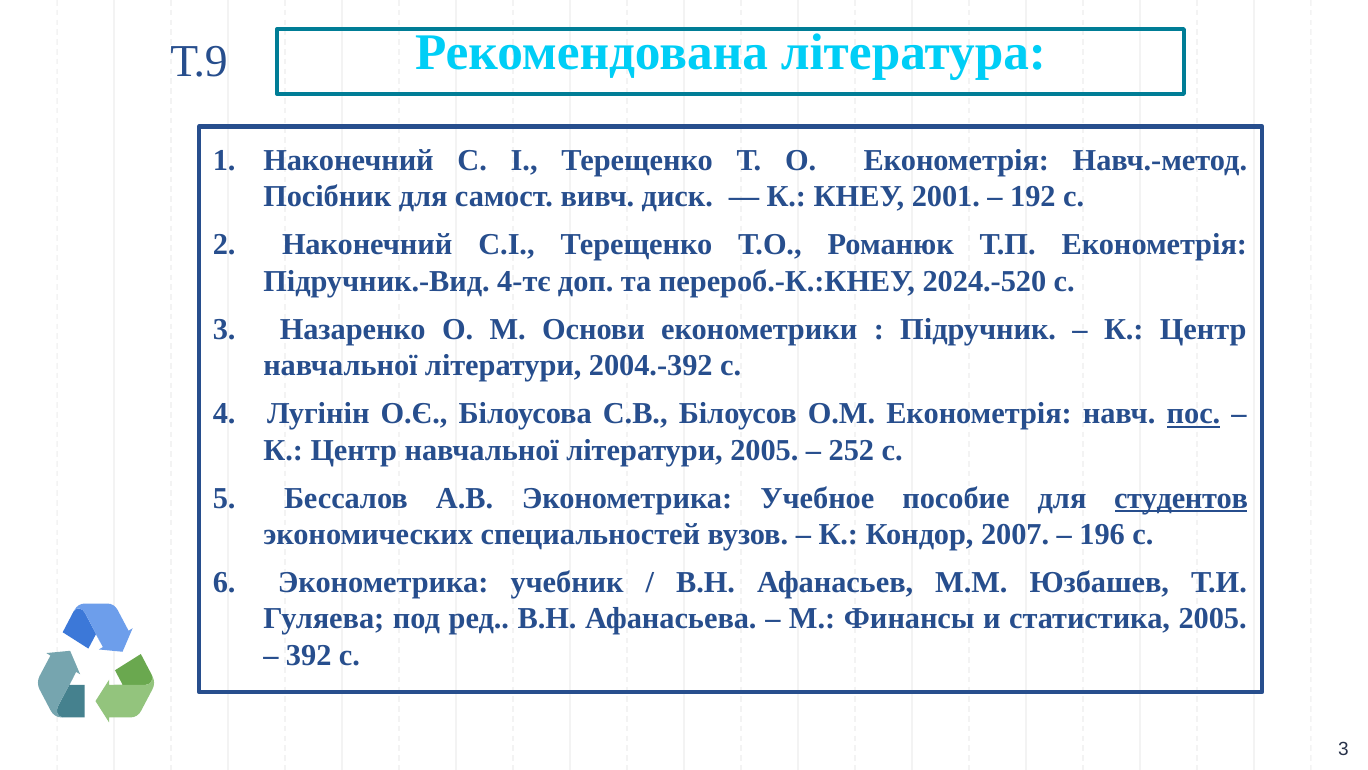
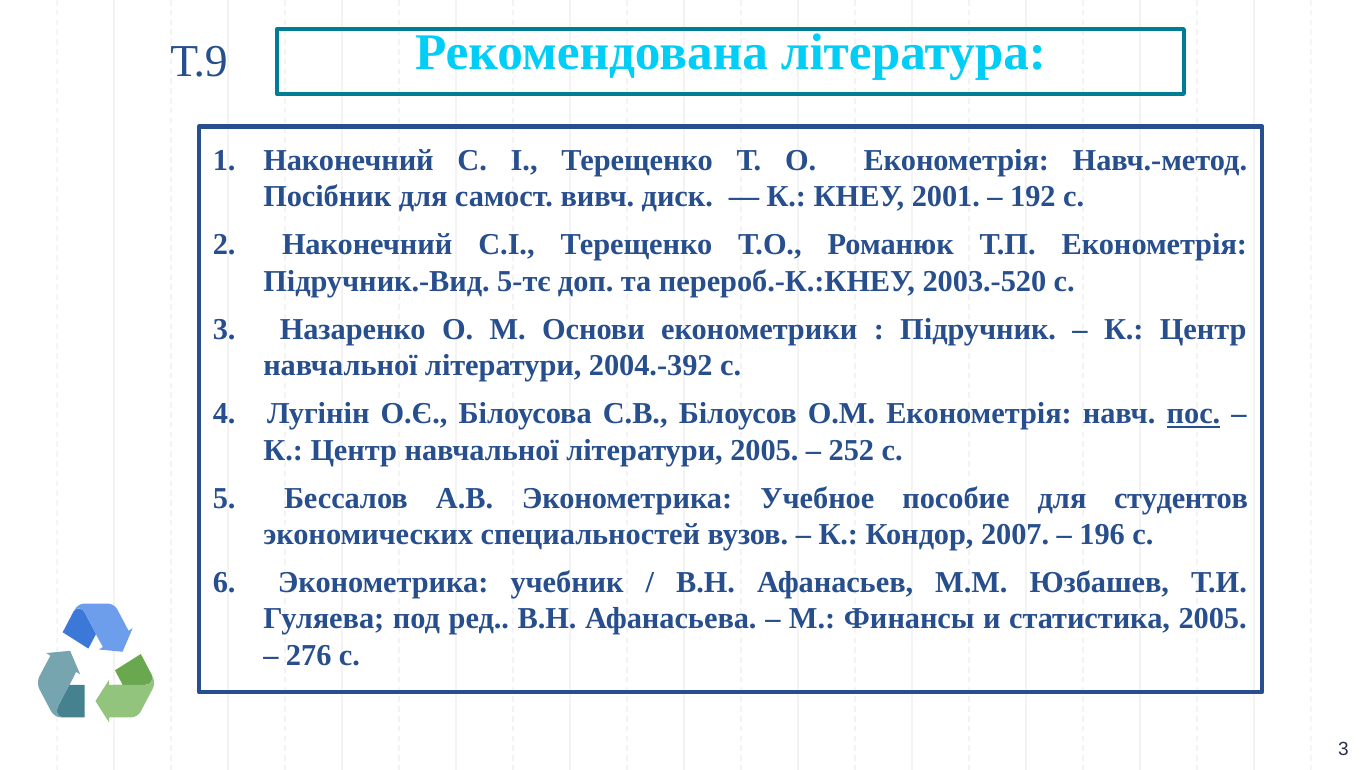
4-тє: 4-тє -> 5-тє (524, 281)
2024.-520: 2024.-520 -> 2003.-520 (984, 281)
студентов underline: present -> none (1181, 498)
392: 392 -> 276 (309, 655)
